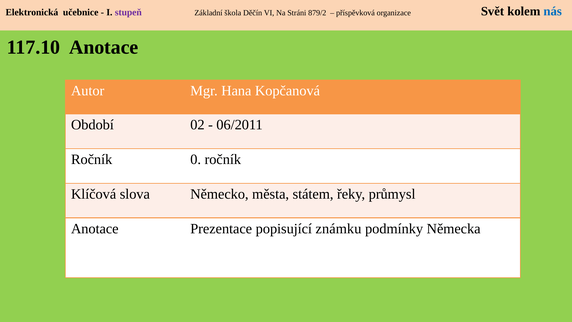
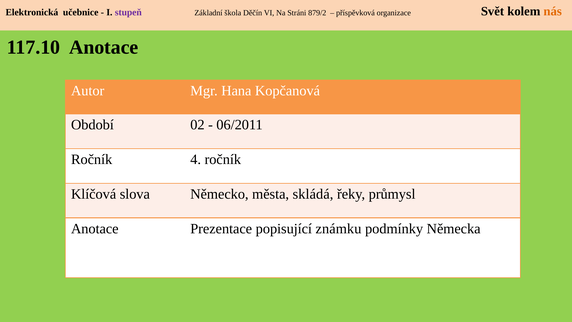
nás colour: blue -> orange (553, 11)
0: 0 -> 4 (196, 159)
státem: státem -> skládá (313, 194)
